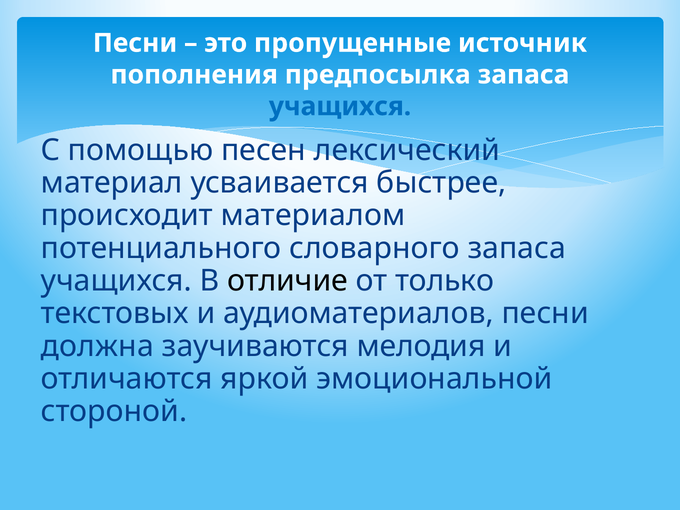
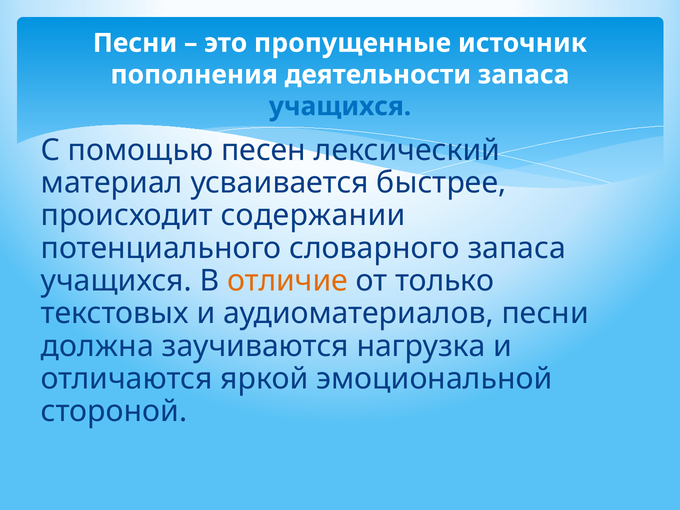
предпосылка: предпосылка -> деятельности (378, 75)
материалом: материалом -> содержании (313, 215)
отличие colour: black -> orange (287, 281)
мелодия: мелодия -> нагрузка (421, 346)
